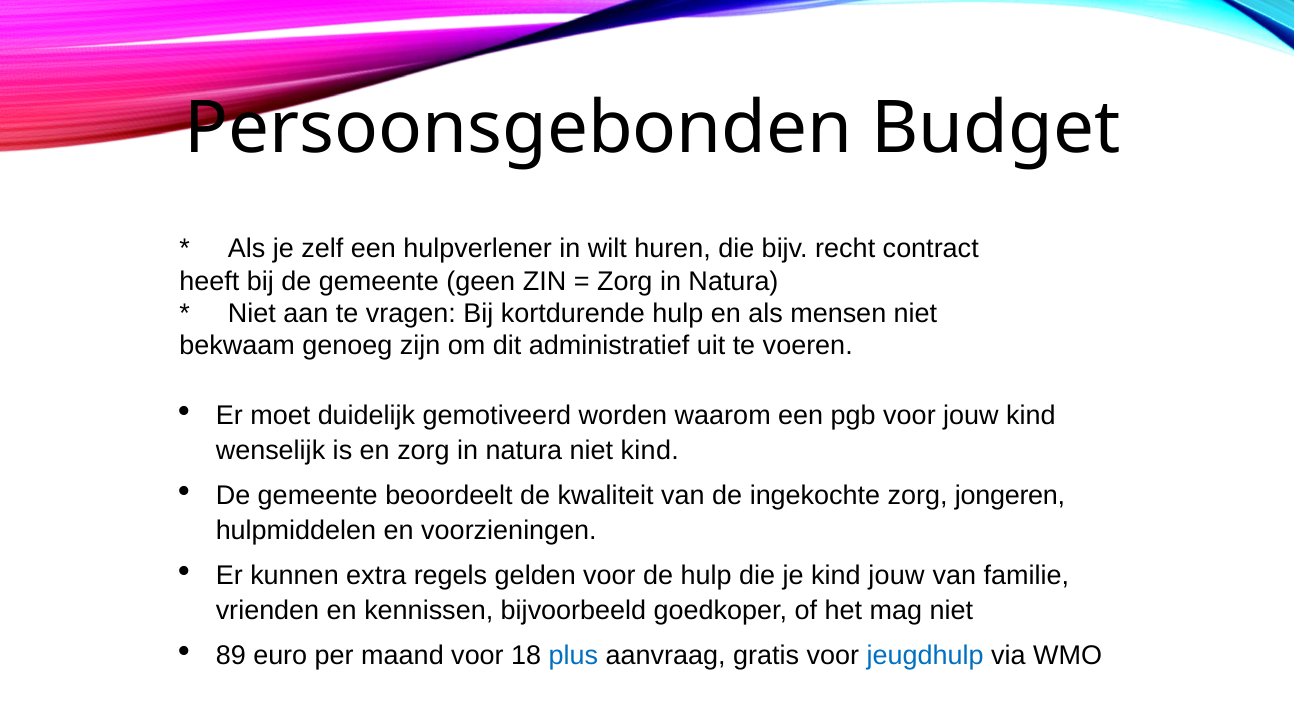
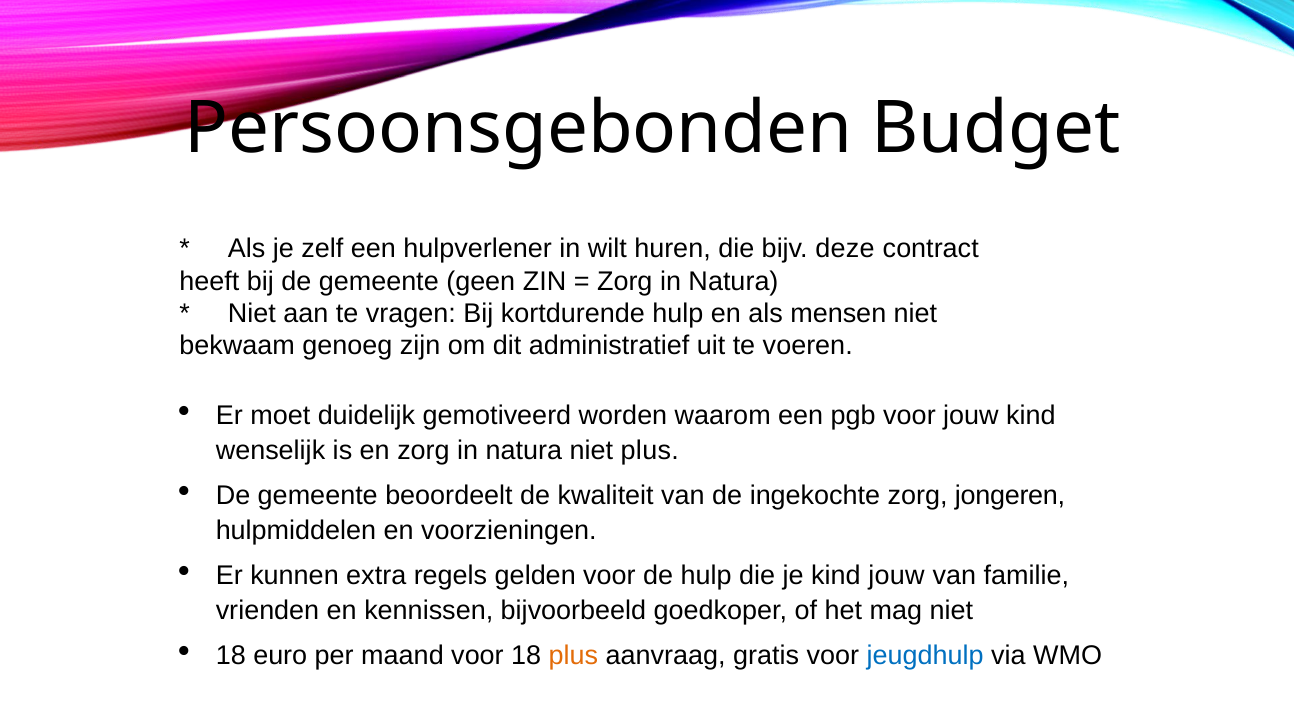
recht: recht -> deze (845, 249)
niet kind: kind -> plus (650, 450)
89: 89 -> 18 (231, 656)
plus colour: blue -> orange (573, 656)
